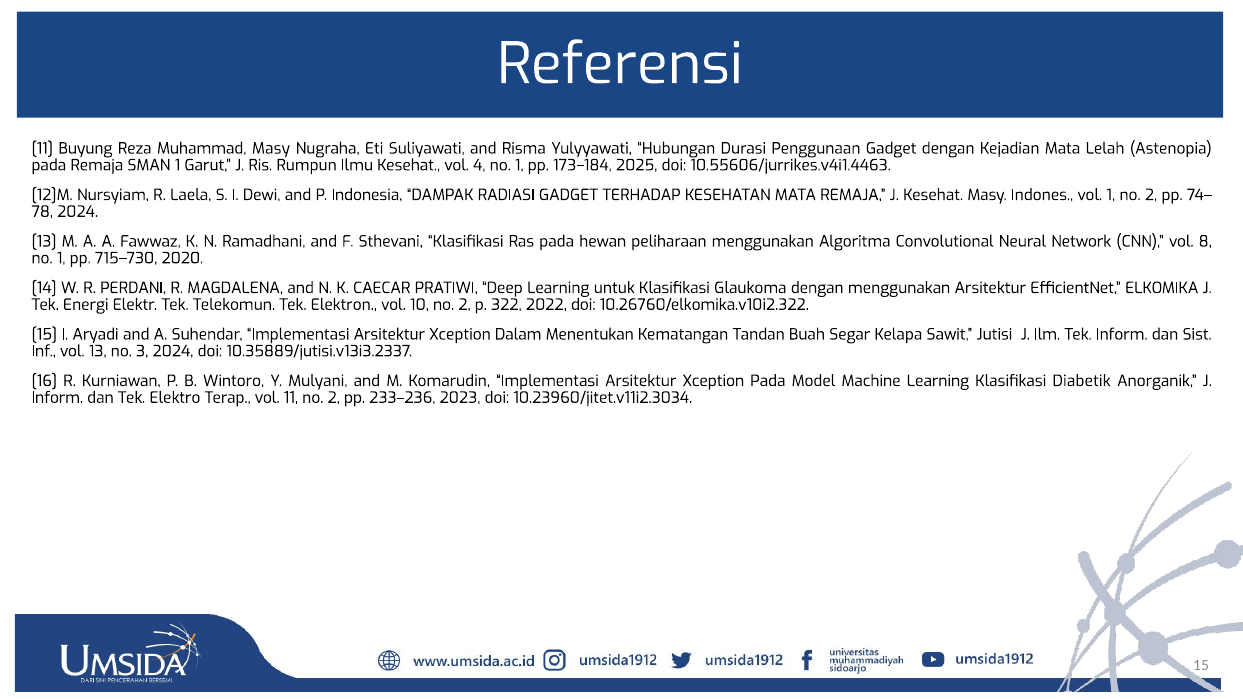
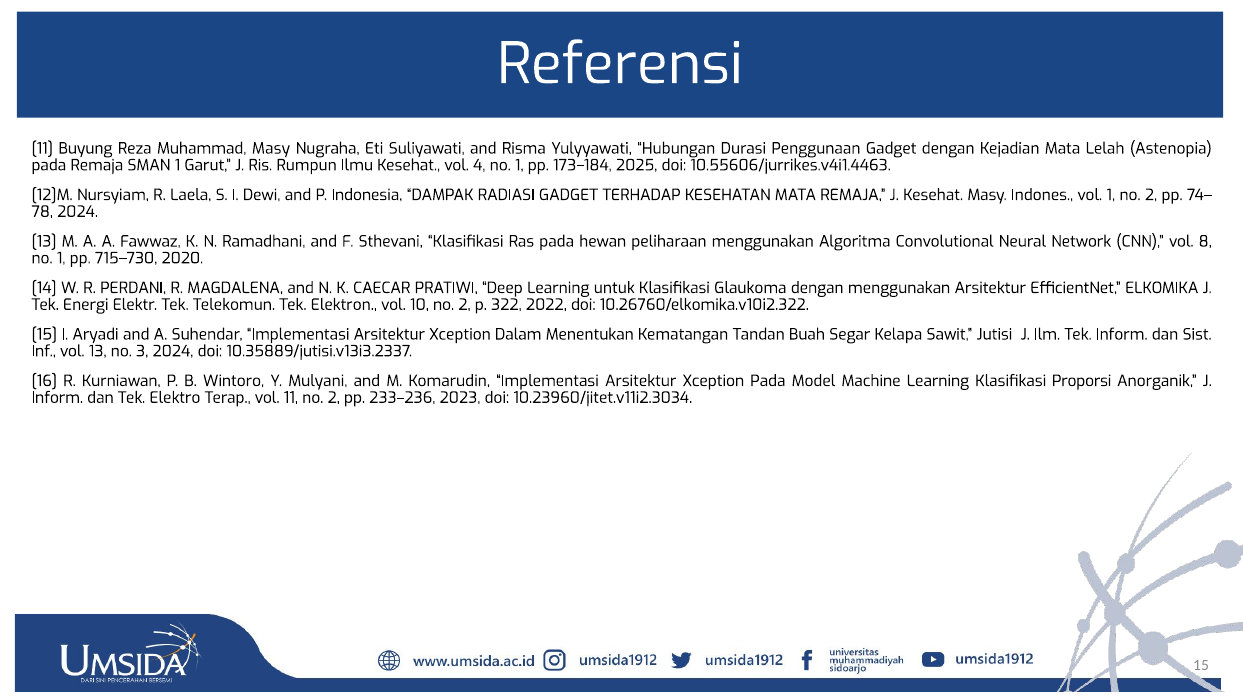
Diabetik: Diabetik -> Proporsi (1082, 381)
